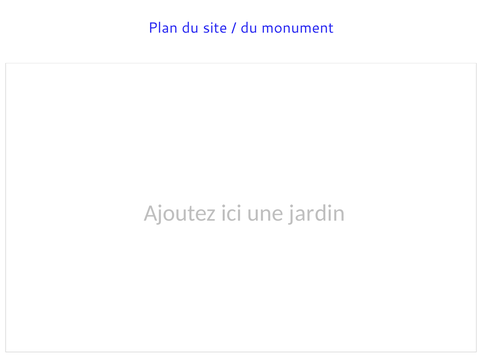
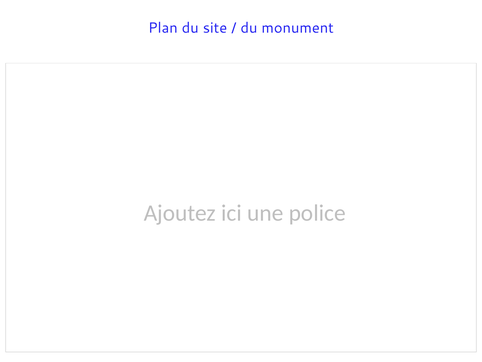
jardin: jardin -> police (317, 213)
